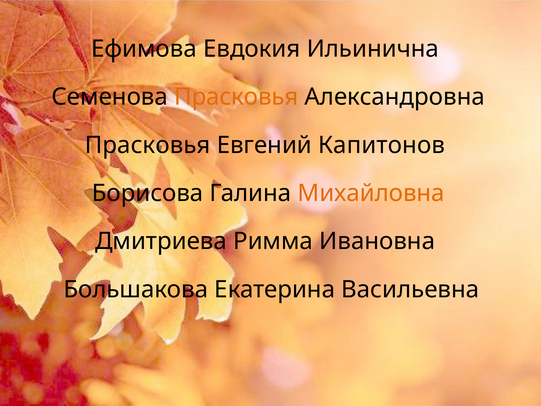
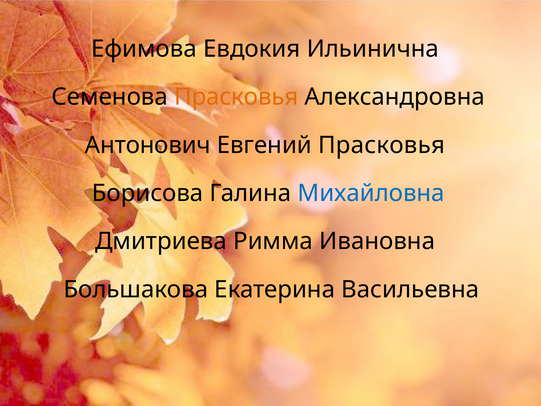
Прасковья: Прасковья -> Антонович (148, 145)
Евгений Капитонов: Капитонов -> Прасковья (382, 145)
Михайловна colour: orange -> blue (371, 193)
